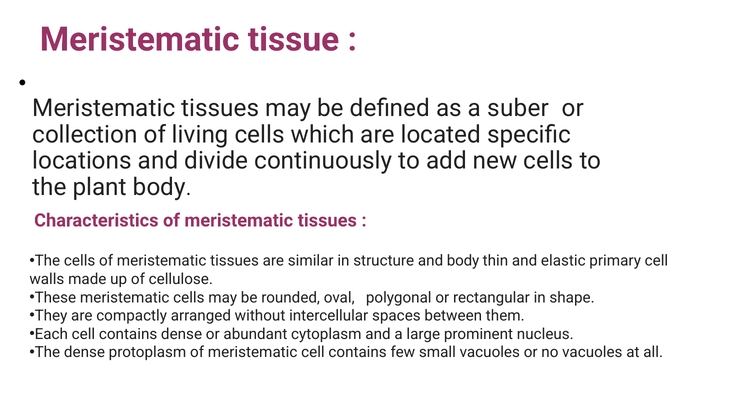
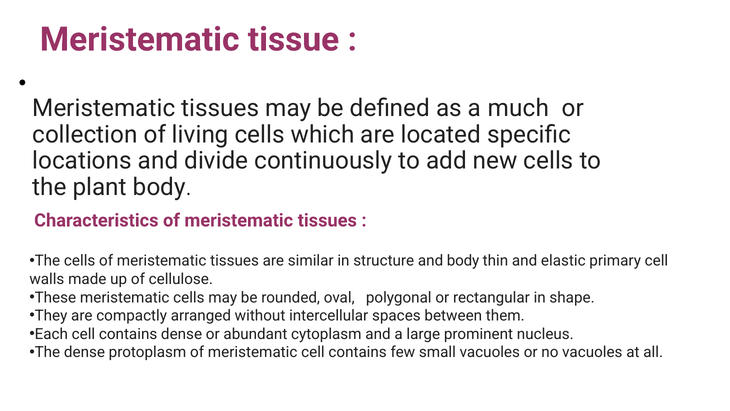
suber: suber -> much (518, 108)
